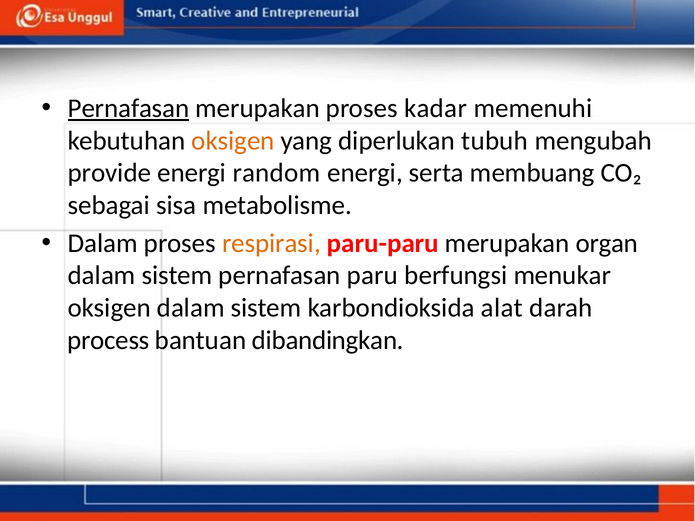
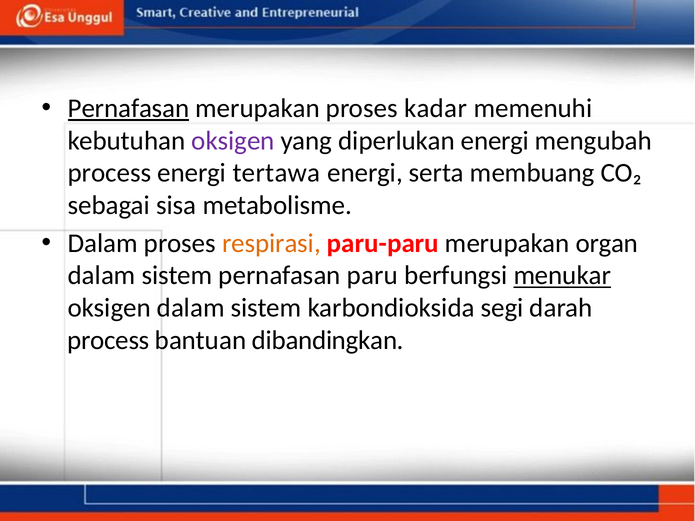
oksigen colour: orange -> purple (233, 141)
diperlukan tubuh: tubuh -> energi (495, 141)
provide: provide -> process (109, 173)
random: random -> tertawa (276, 173)
menukar underline: none -> present (562, 276)
alat: alat -> segi (502, 308)
